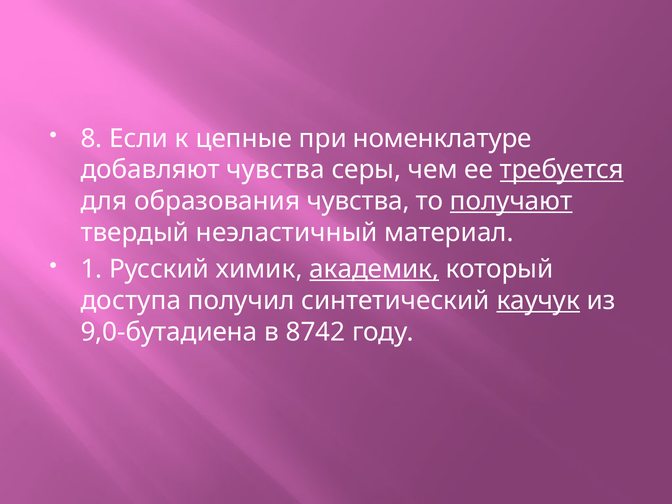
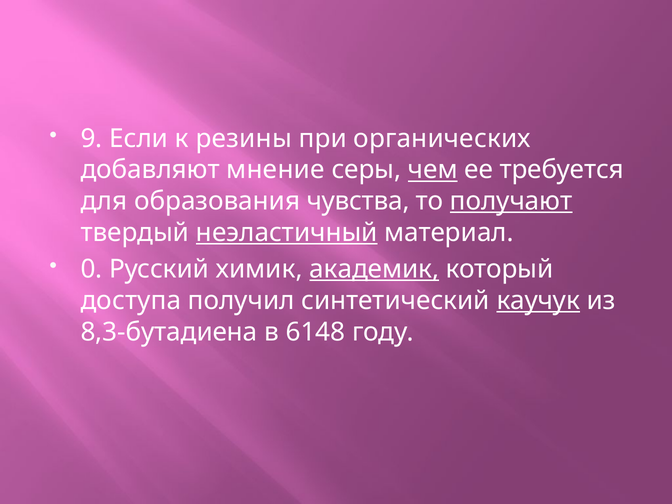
8: 8 -> 9 (91, 138)
цепные: цепные -> резины (244, 138)
номенклатуре: номенклатуре -> органических (442, 138)
добавляют чувства: чувства -> мнение (276, 170)
чем underline: none -> present (433, 170)
требуется underline: present -> none (562, 170)
неэластичный underline: none -> present (287, 233)
1: 1 -> 0 (91, 269)
9,0-бутадиена: 9,0-бутадиена -> 8,3-бутадиена (169, 332)
8742: 8742 -> 6148 (315, 332)
